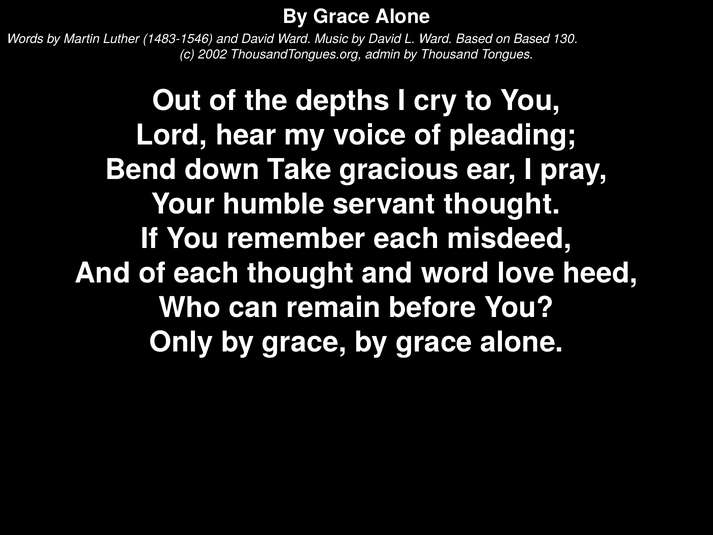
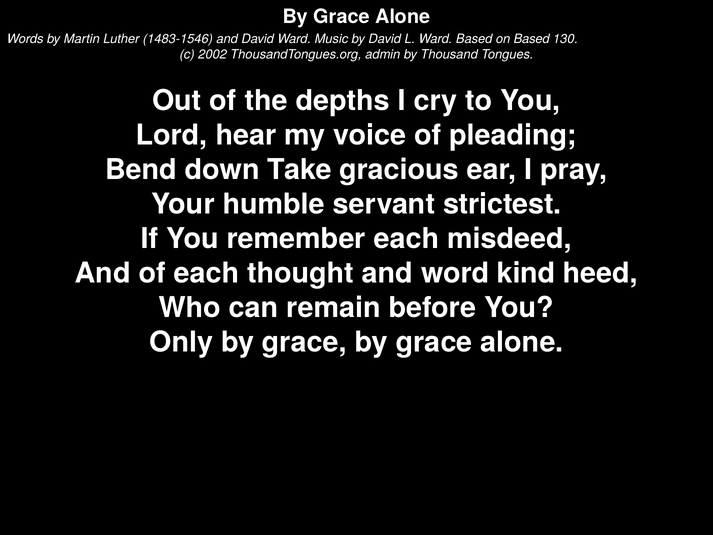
servant thought: thought -> strictest (502, 204)
love: love -> kind (526, 273)
